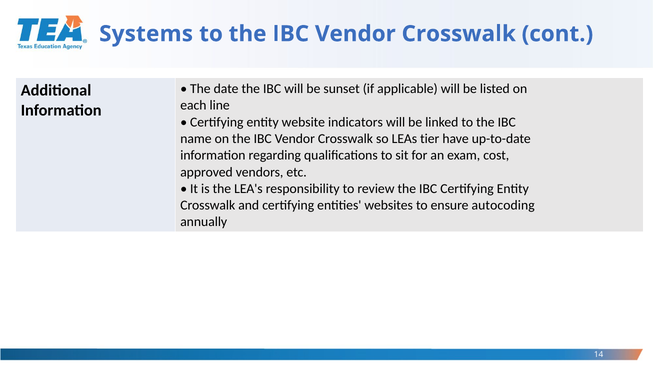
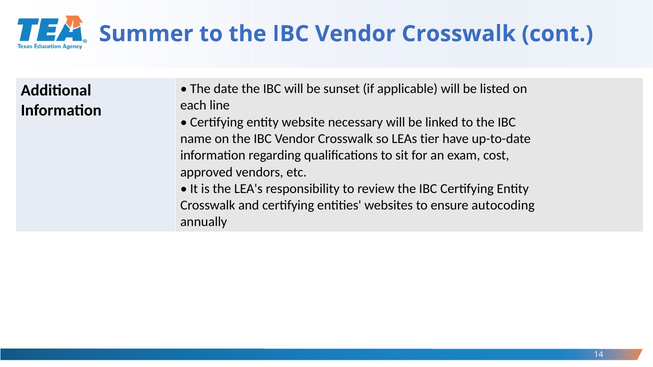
Systems: Systems -> Summer (146, 34)
indicators: indicators -> necessary (355, 122)
